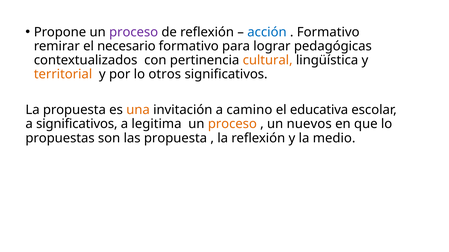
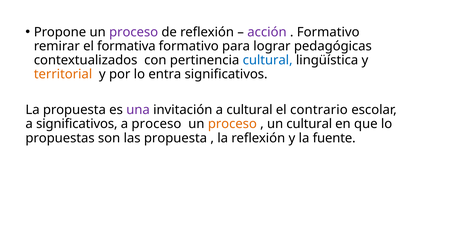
acción colour: blue -> purple (267, 32)
necesario: necesario -> formativa (126, 46)
cultural colour: orange -> blue (268, 60)
otros: otros -> entra (165, 75)
una colour: orange -> purple (138, 110)
a camino: camino -> cultural (250, 110)
educativa: educativa -> contrario (319, 110)
a legitima: legitima -> proceso (156, 124)
un nuevos: nuevos -> cultural (309, 124)
medio: medio -> fuente (334, 138)
